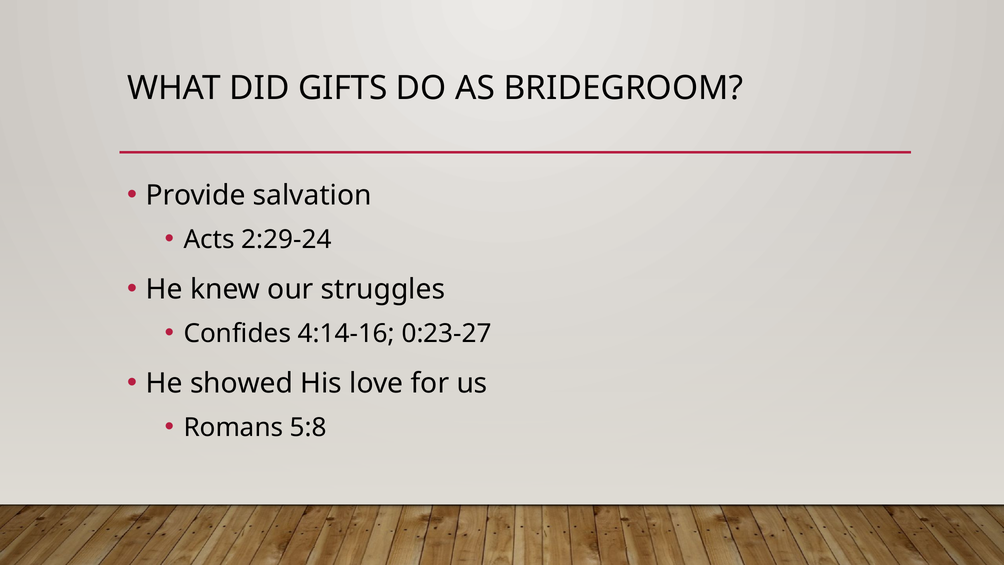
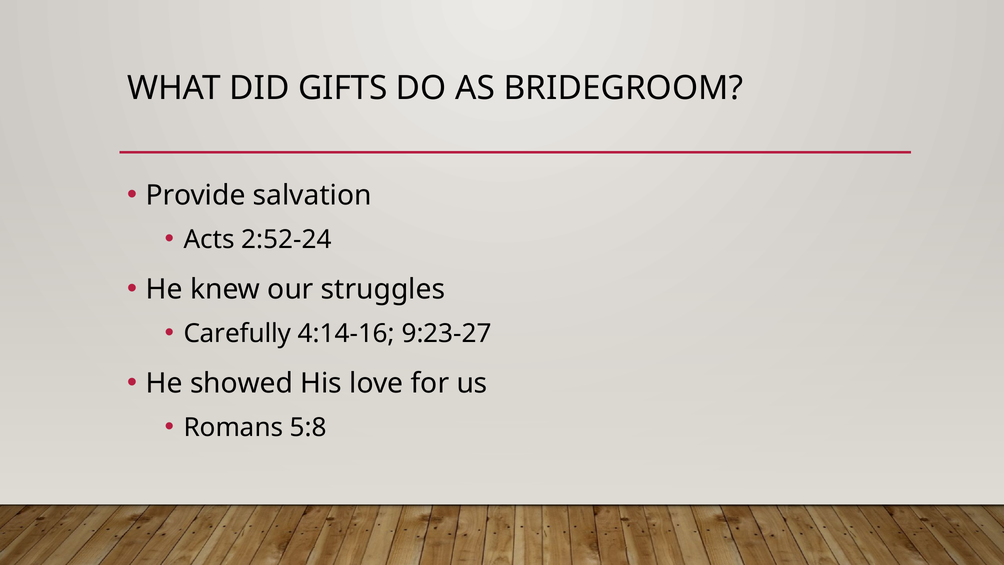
2:29-24: 2:29-24 -> 2:52-24 (286, 239)
Confides: Confides -> Carefully (237, 333)
0:23-27: 0:23-27 -> 9:23-27 (447, 333)
